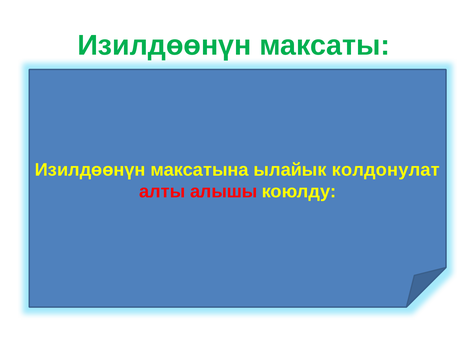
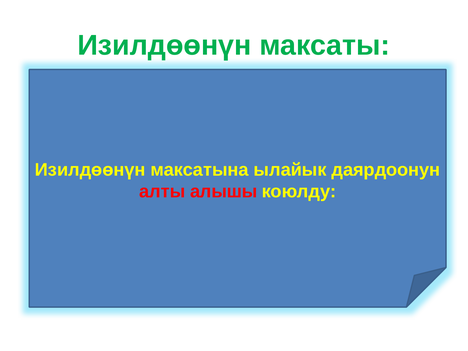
колдонулат: колдонулат -> даярдоонун (386, 170)
